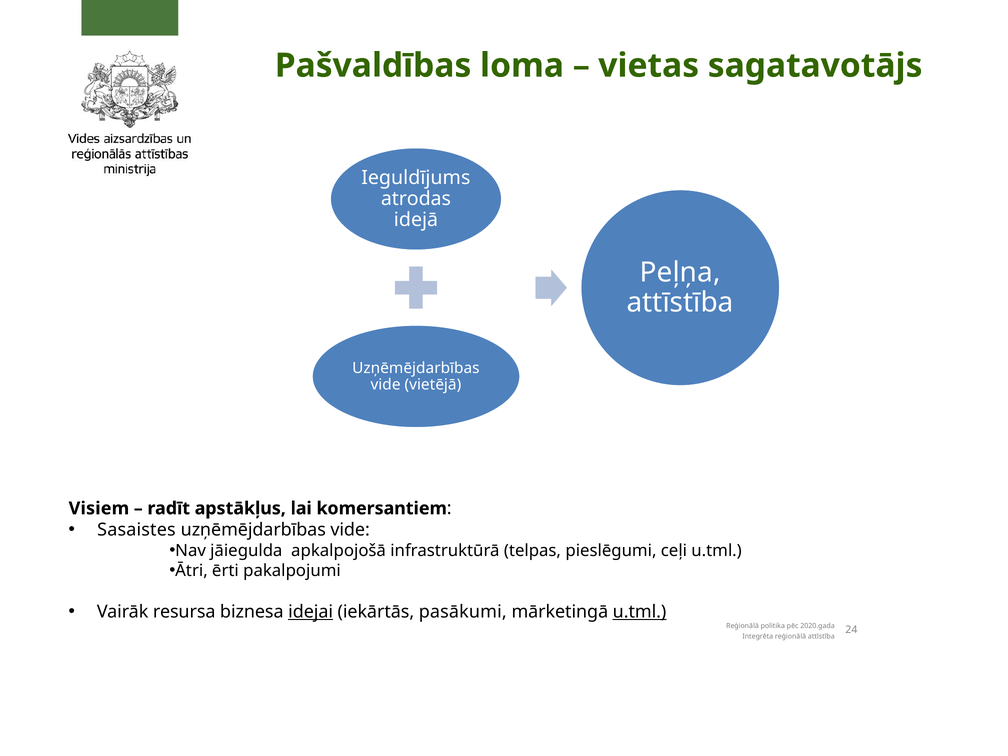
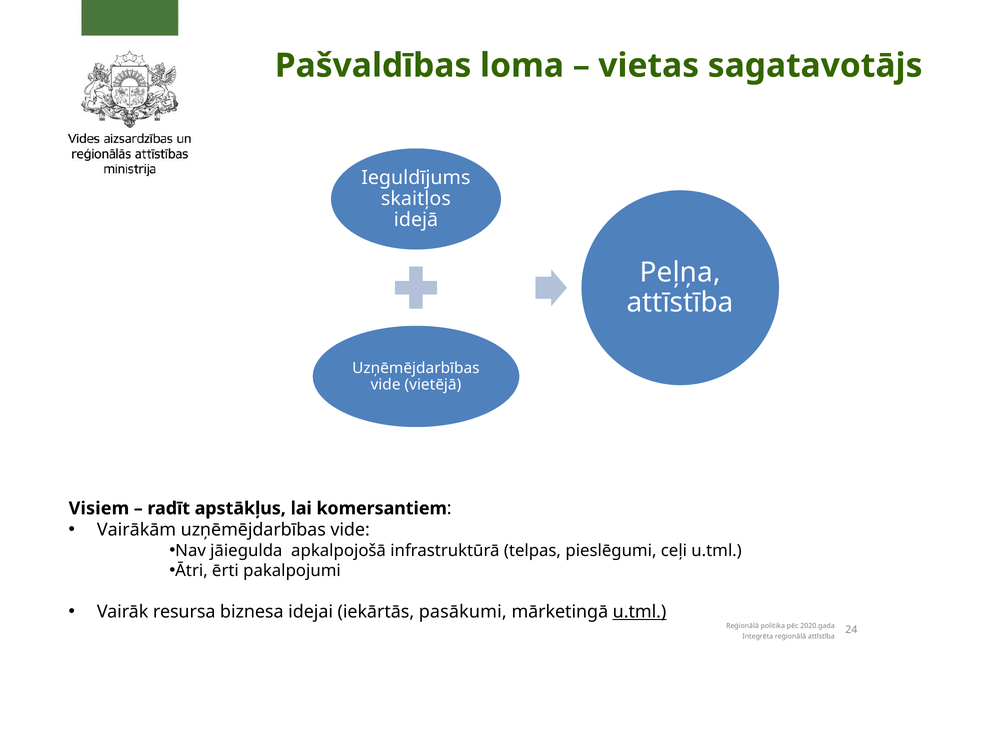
atrodas: atrodas -> skaitļos (416, 199)
Sasaistes: Sasaistes -> Vairākām (137, 530)
idejai underline: present -> none (311, 612)
